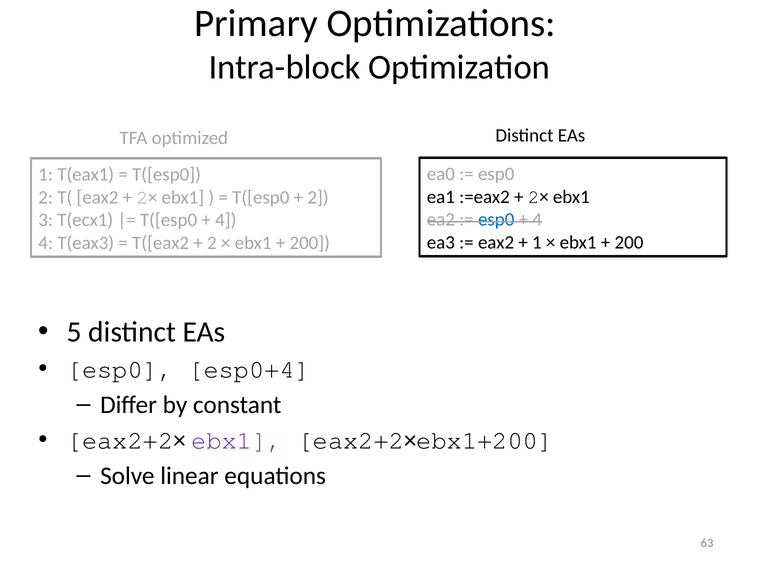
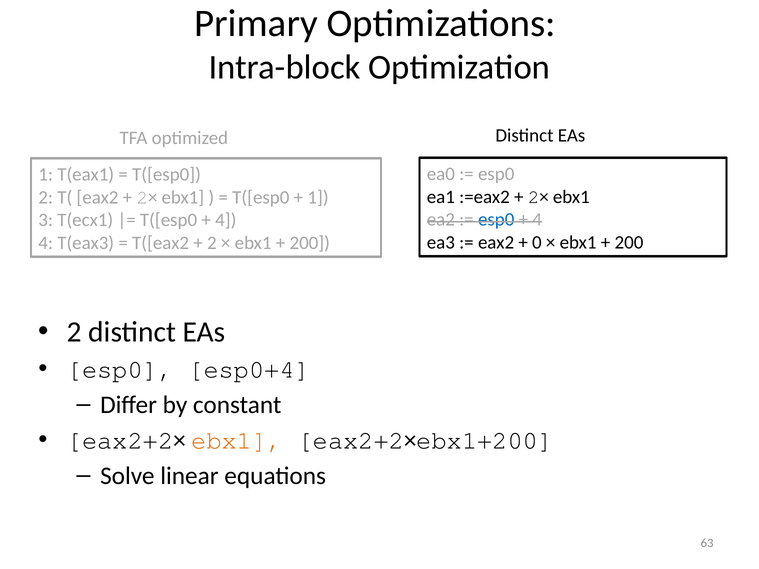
2: 2 -> 1 (318, 198)
1: 1 -> 0 (537, 243)
5: 5 -> 2 (74, 332)
ebx1 colour: purple -> orange (237, 441)
